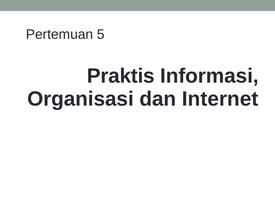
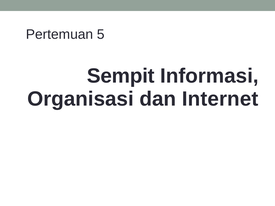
Praktis: Praktis -> Sempit (121, 76)
